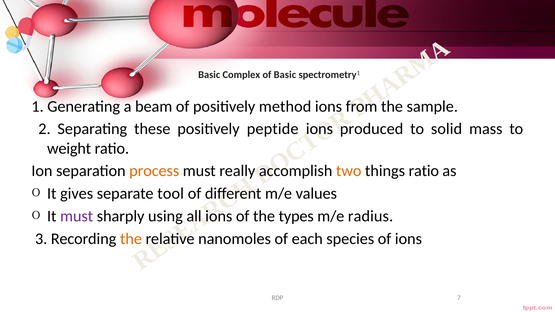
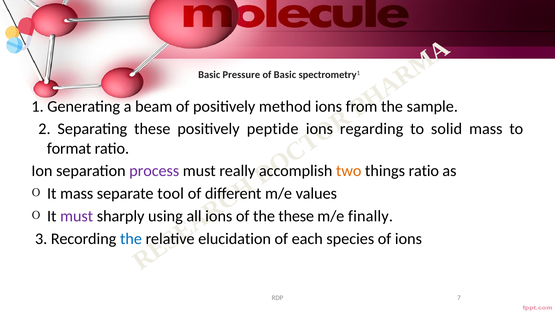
Complex: Complex -> Pressure (241, 75)
produced: produced -> regarding (372, 129)
weight: weight -> format (69, 148)
process colour: orange -> purple (154, 171)
It gives: gives -> mass (77, 194)
the types: types -> these (296, 216)
radius: radius -> finally (371, 216)
the colour: orange -> blue (131, 239)
nanomoles: nanomoles -> elucidation (235, 239)
